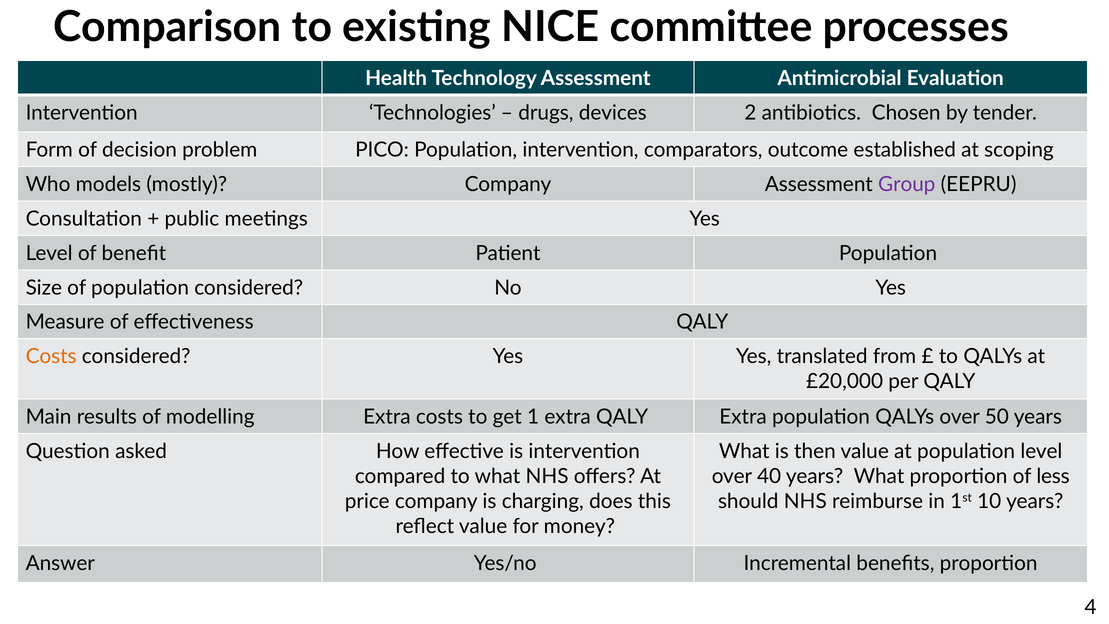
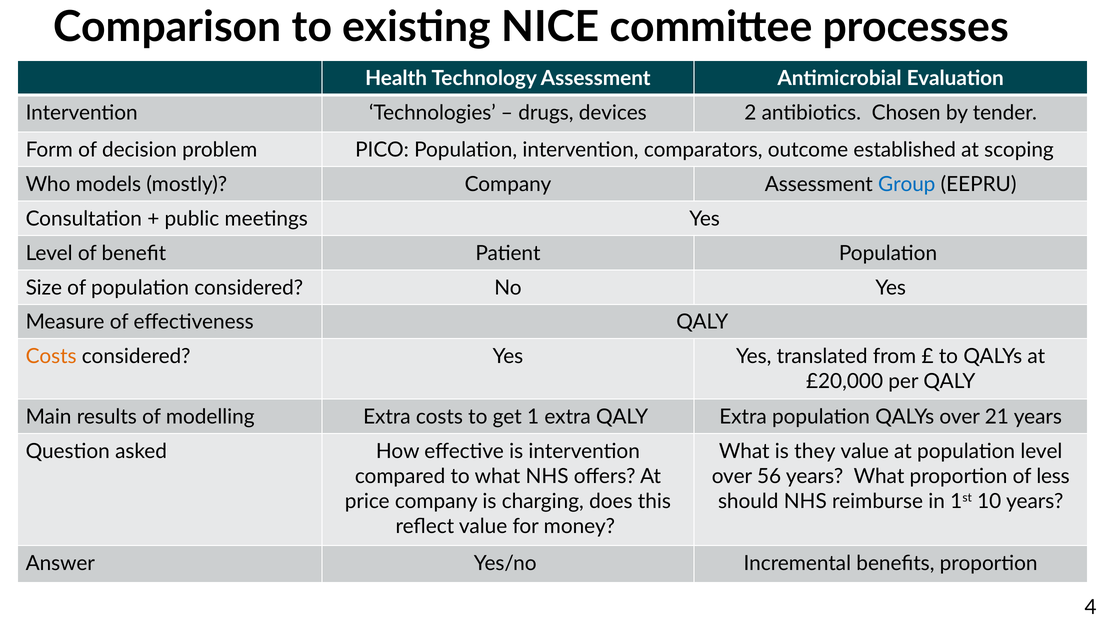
Group colour: purple -> blue (907, 184)
50: 50 -> 21 (997, 417)
then: then -> they (815, 451)
40: 40 -> 56 (769, 476)
